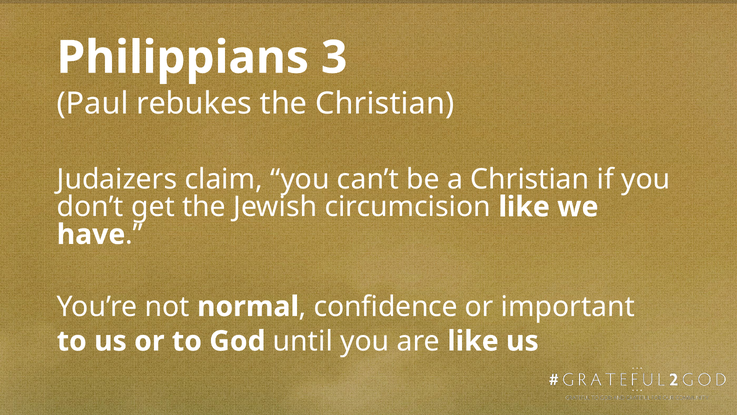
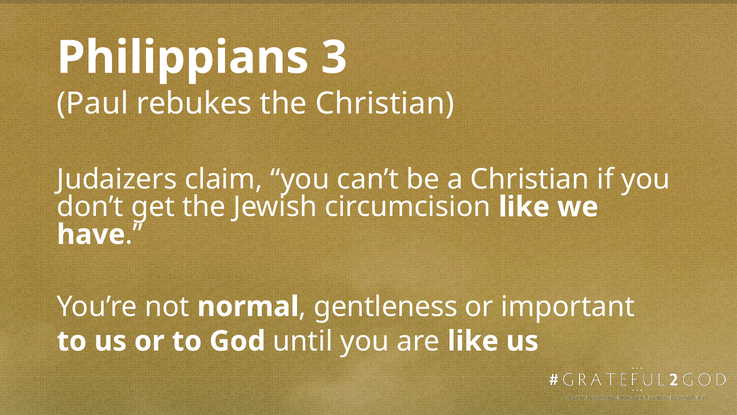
confidence: confidence -> gentleness (386, 306)
